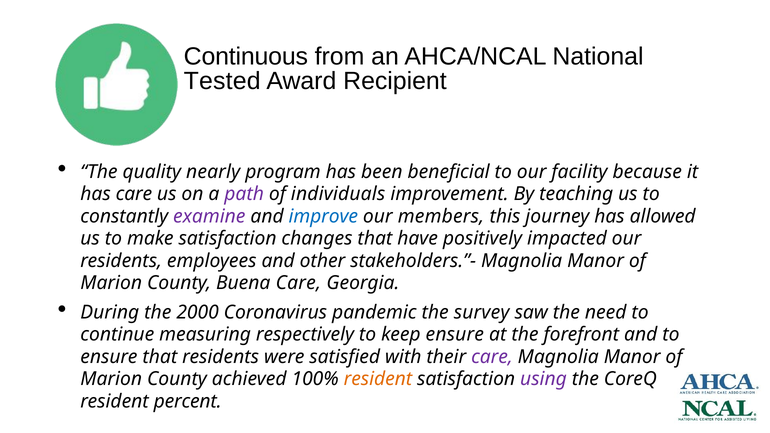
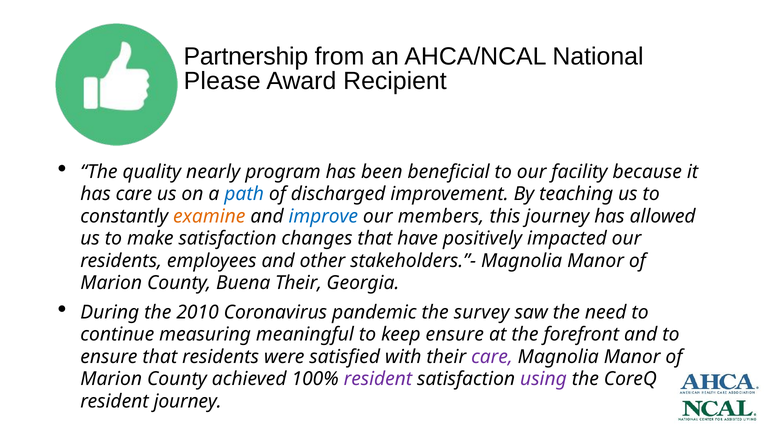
Continuous: Continuous -> Partnership (246, 57)
Tested: Tested -> Please (222, 81)
path colour: purple -> blue (244, 194)
individuals: individuals -> discharged (338, 194)
examine colour: purple -> orange (209, 216)
Buena Care: Care -> Their (299, 283)
2000: 2000 -> 2010 (198, 312)
respectively: respectively -> meaningful (305, 335)
resident colour: orange -> purple (378, 379)
resident percent: percent -> journey (188, 401)
